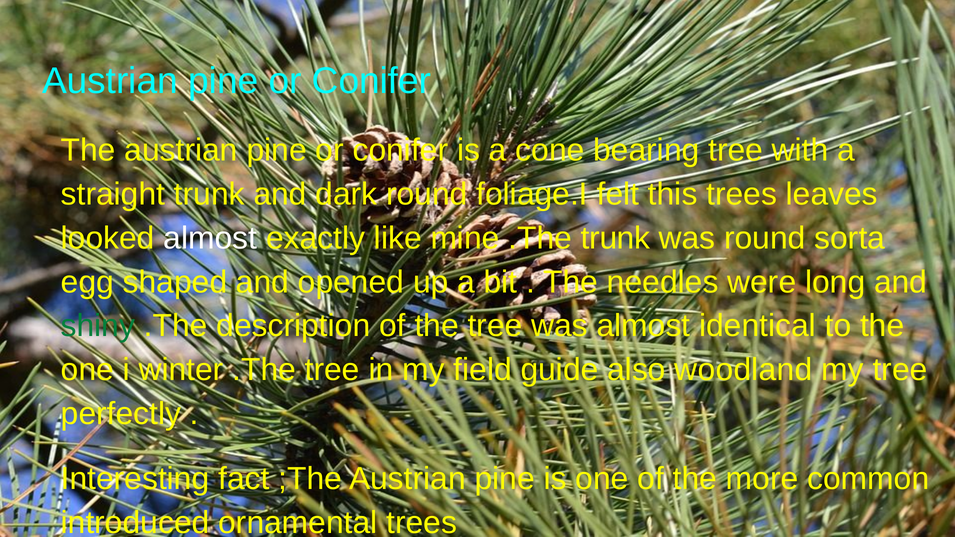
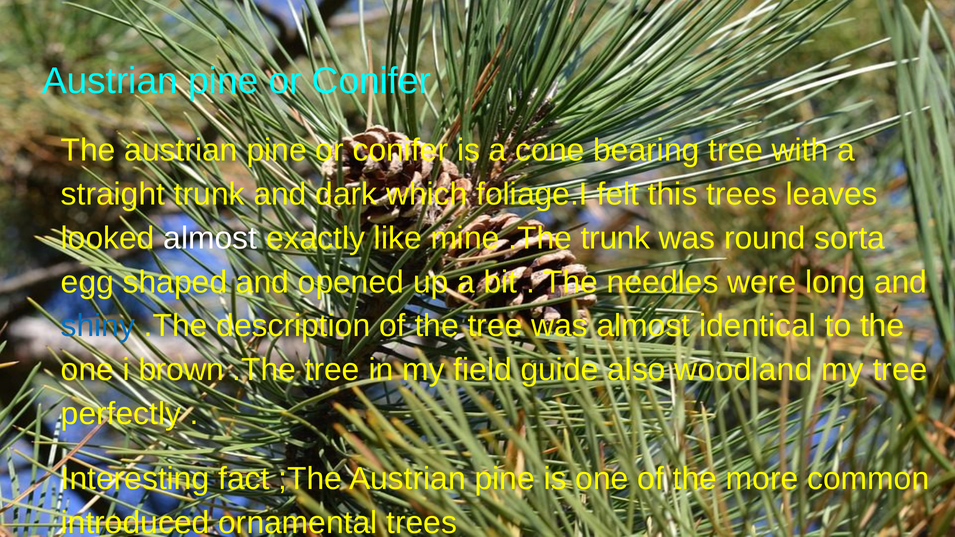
dark round: round -> which (427, 194)
shiny colour: green -> blue (98, 326)
winter: winter -> brown (181, 370)
